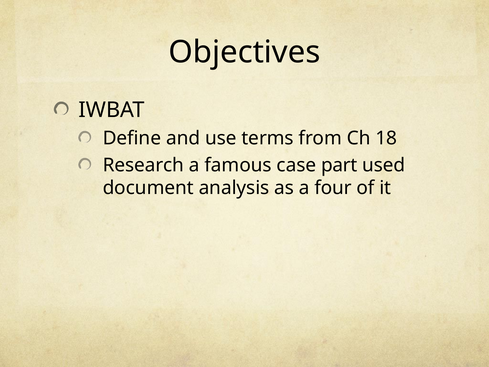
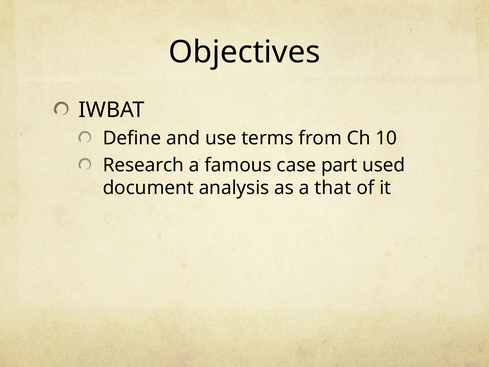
18: 18 -> 10 (386, 138)
four: four -> that (333, 188)
